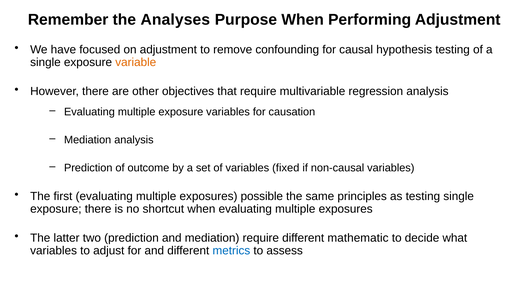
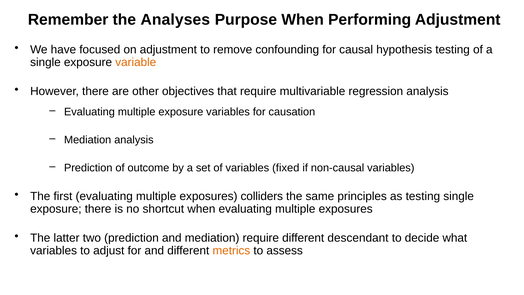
possible: possible -> colliders (262, 196)
mathematic: mathematic -> descendant (358, 238)
metrics colour: blue -> orange (231, 250)
